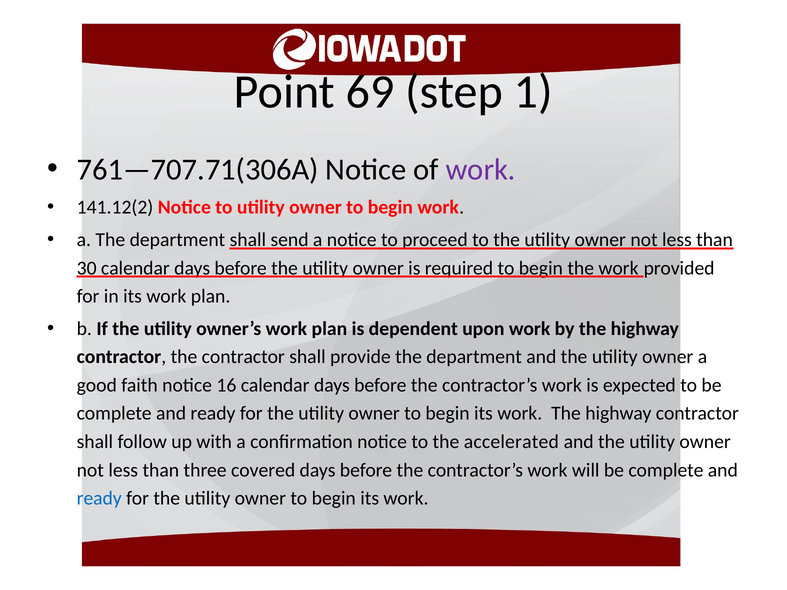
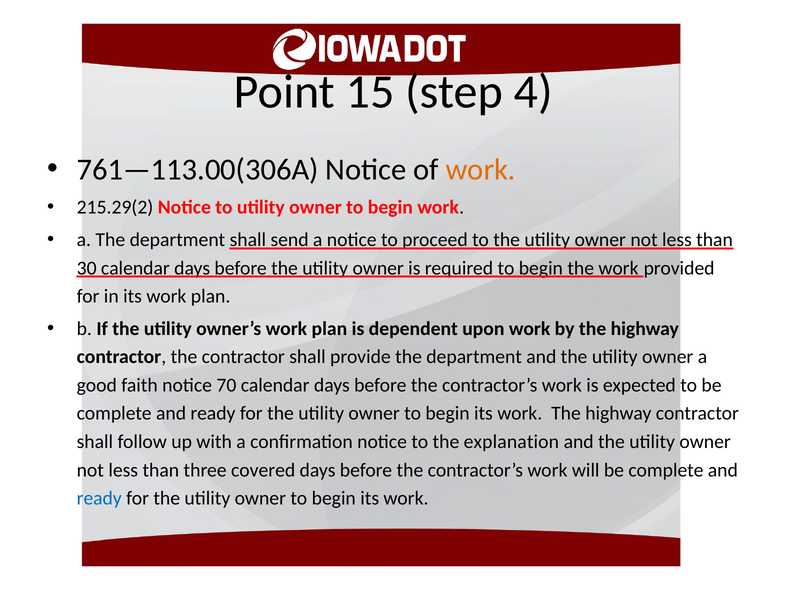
69: 69 -> 15 (370, 92)
1: 1 -> 4 (533, 92)
761—707.71(306A: 761—707.71(306A -> 761—113.00(306A (198, 170)
work colour: purple -> orange (481, 170)
141.12(2: 141.12(2 -> 215.29(2 (115, 208)
16: 16 -> 70 (226, 385)
accelerated: accelerated -> explanation (511, 442)
